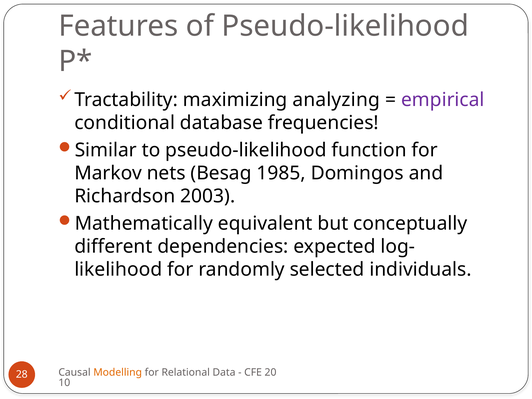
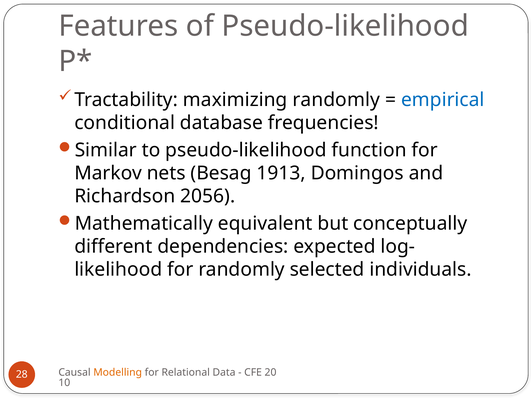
maximizing analyzing: analyzing -> randomly (336, 100)
empirical colour: purple -> blue (443, 100)
1985: 1985 -> 1913 (281, 173)
2003: 2003 -> 2056 (208, 196)
